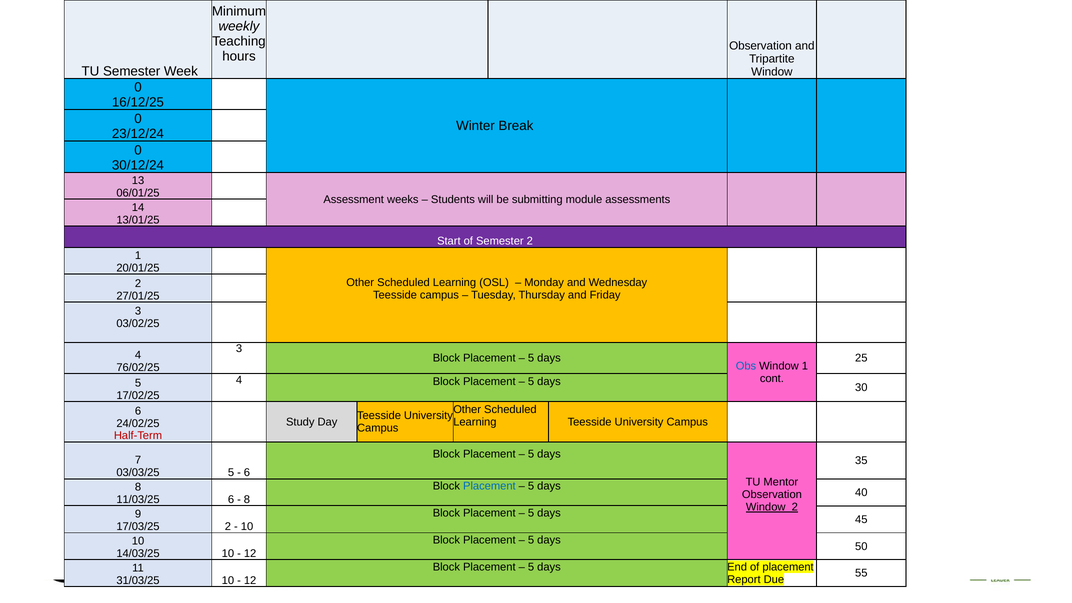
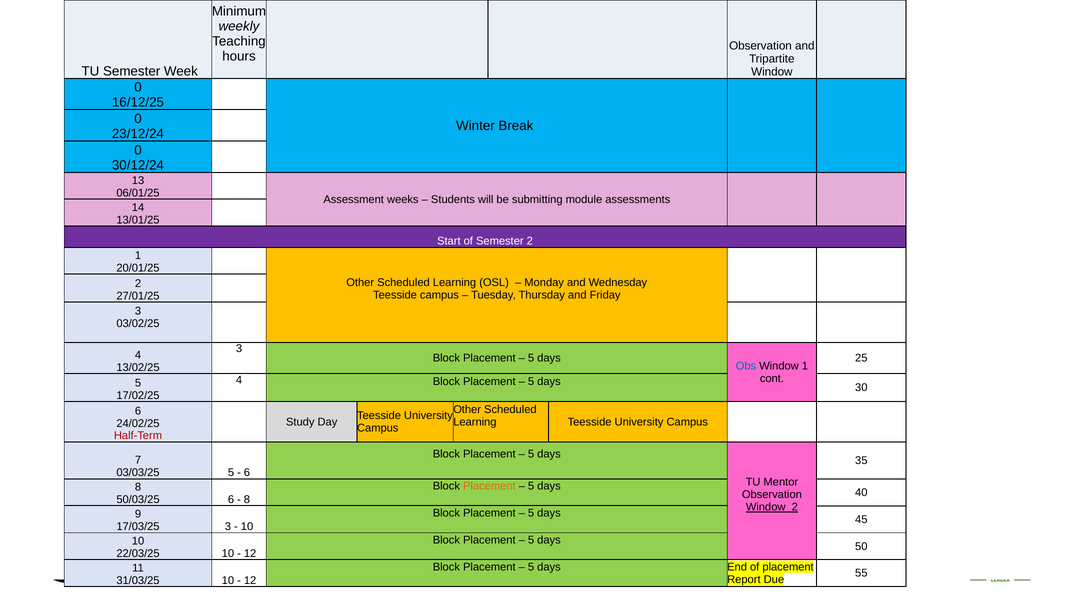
76/02/25: 76/02/25 -> 13/02/25 (138, 368)
Placement colour: blue -> orange (489, 486)
11/03/25: 11/03/25 -> 50/03/25 (138, 500)
17/03/25 2: 2 -> 3 (228, 527)
14/03/25: 14/03/25 -> 22/03/25 (138, 554)
